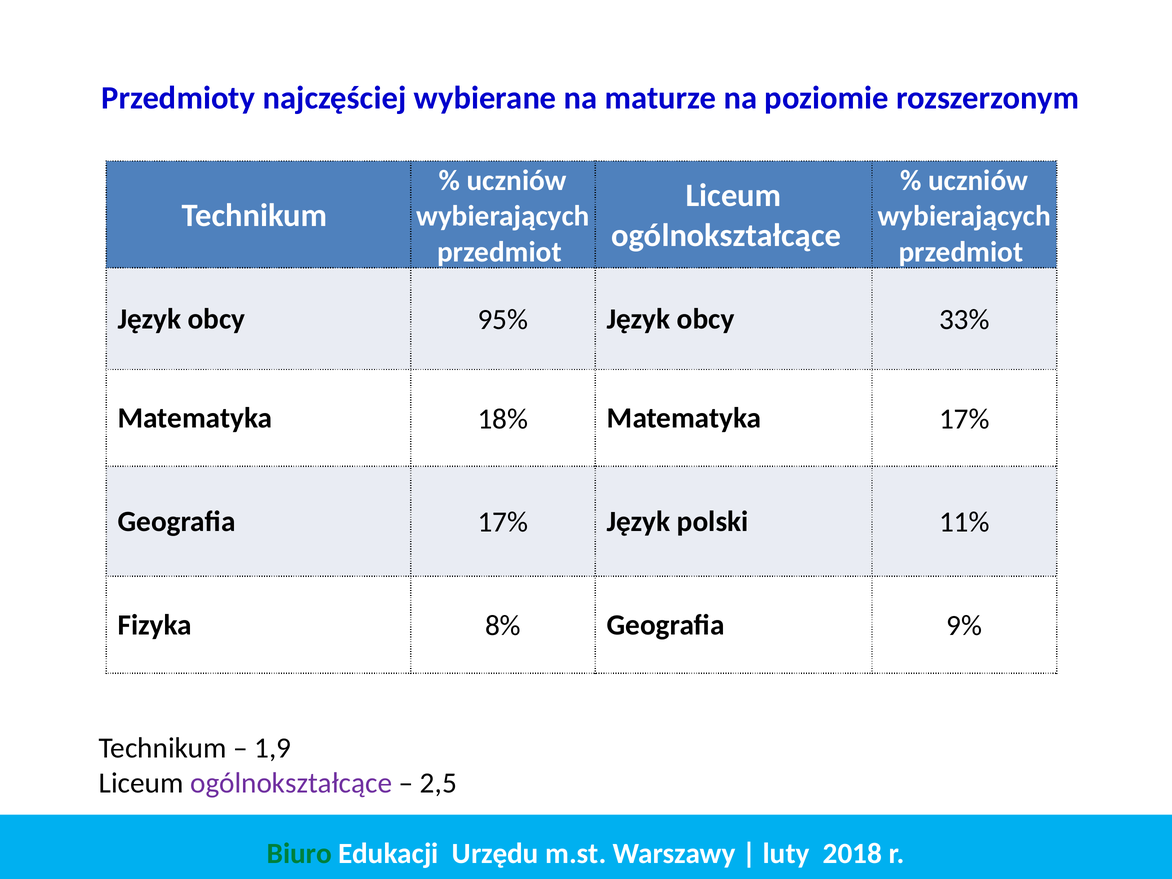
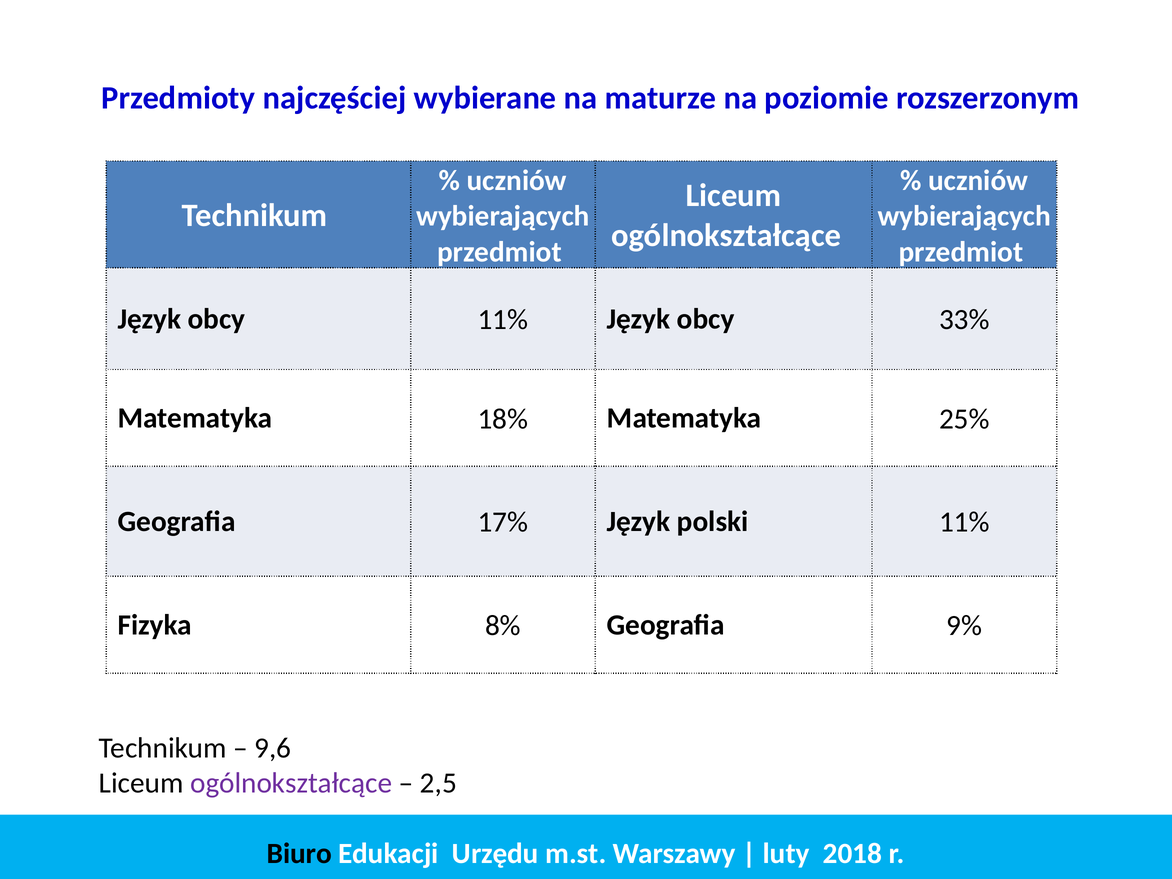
obcy 95%: 95% -> 11% (503, 320)
Matematyka 17%: 17% -> 25% (964, 419)
1,9: 1,9 -> 9,6 (273, 748)
Biuro colour: green -> black (299, 853)
